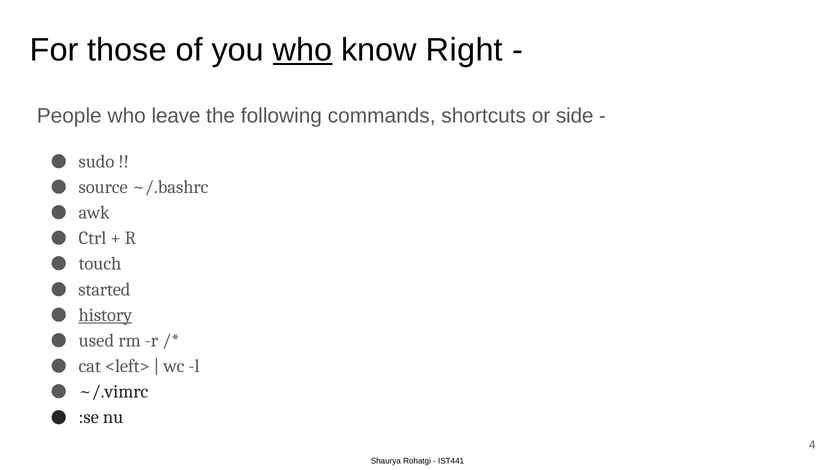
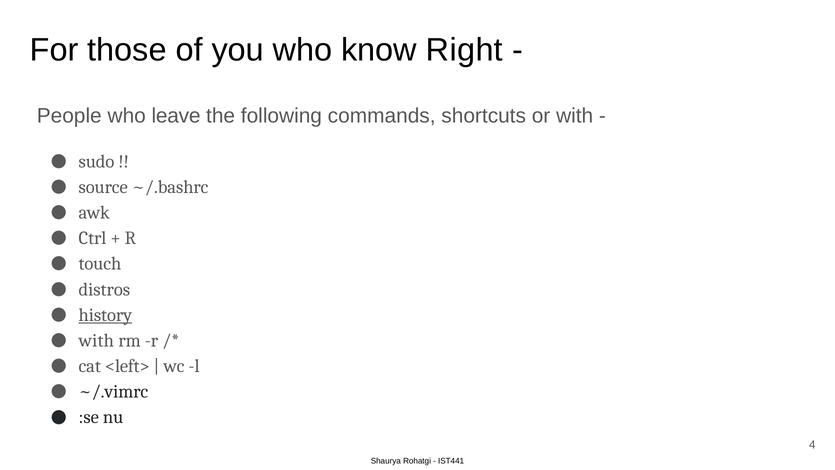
who underline: present -> none (303, 50)
or side: side -> with (575, 116)
started: started -> distros (104, 289)
used: used -> with (96, 340)
